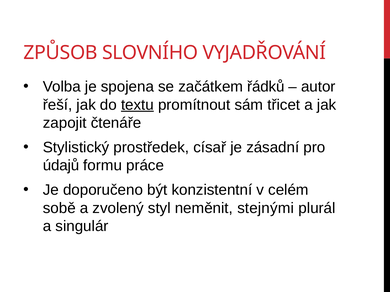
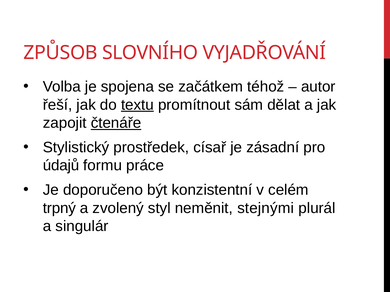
řádků: řádků -> téhož (266, 87)
třicet: třicet -> dělat (284, 105)
čtenáře underline: none -> present (116, 123)
sobě: sobě -> trpný (59, 208)
